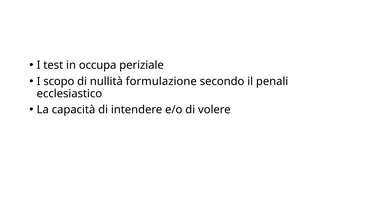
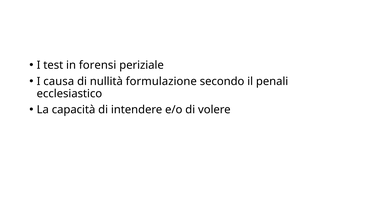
occupa: occupa -> forensi (98, 65)
scopo: scopo -> causa (59, 81)
